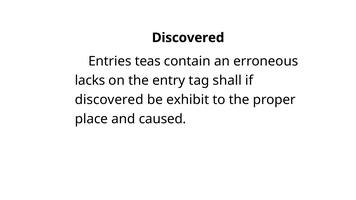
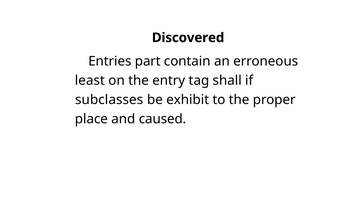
teas: teas -> part (148, 61)
lacks: lacks -> least (90, 81)
discovered: discovered -> subclasses (109, 100)
